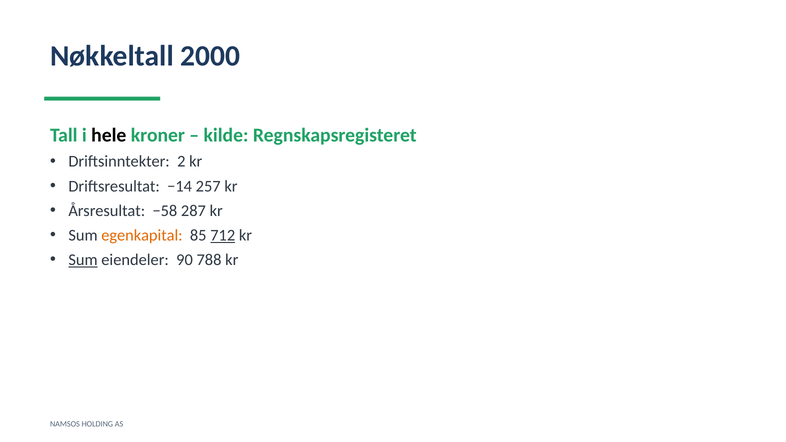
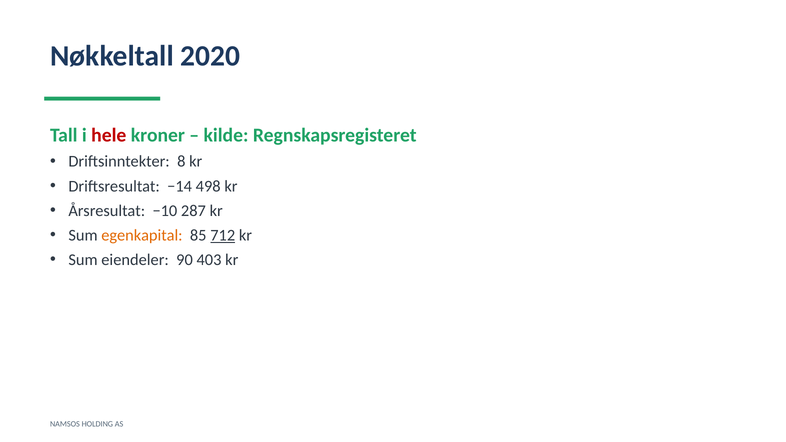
2000: 2000 -> 2020 (210, 56)
hele colour: black -> red (109, 135)
2: 2 -> 8 (181, 162)
257: 257 -> 498 (208, 186)
−58: −58 -> −10 (165, 211)
Sum underline: present -> none (83, 260)
788: 788 -> 403 (209, 260)
